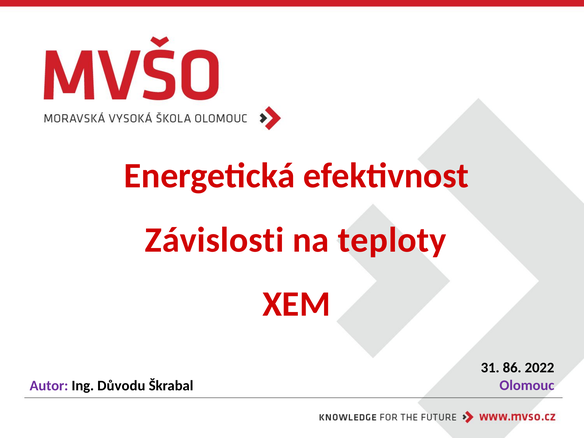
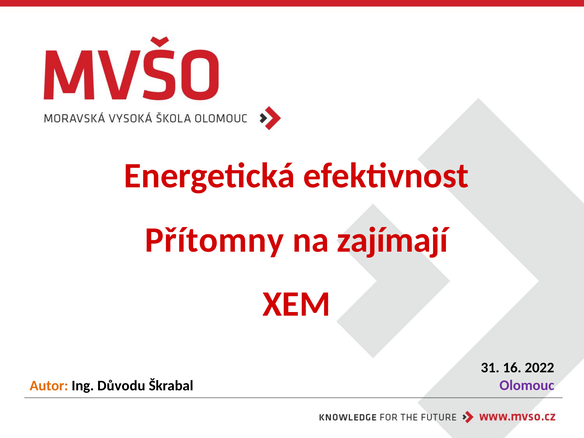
Závislosti: Závislosti -> Přítomny (214, 240)
teploty: teploty -> zajímají (393, 240)
86: 86 -> 16 (512, 368)
Autor colour: purple -> orange (49, 386)
